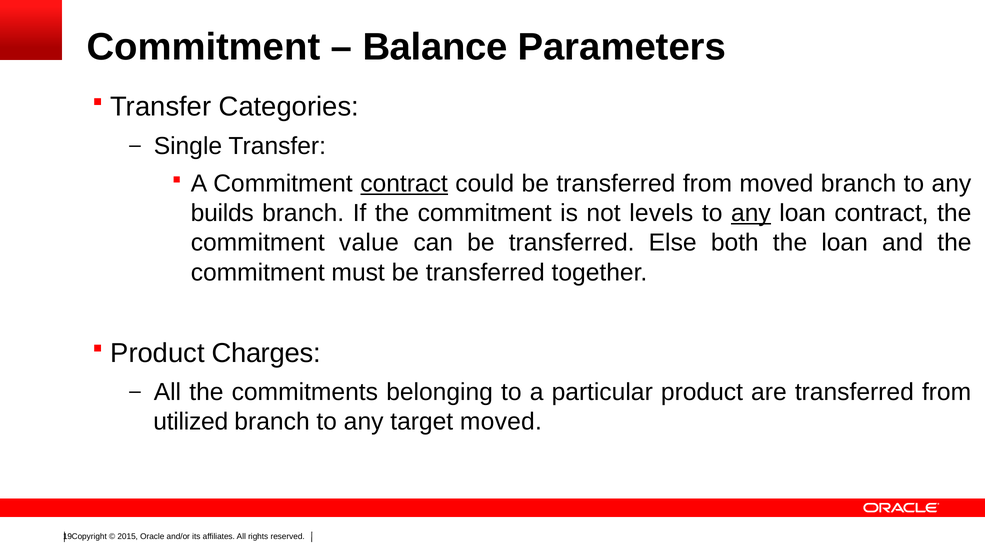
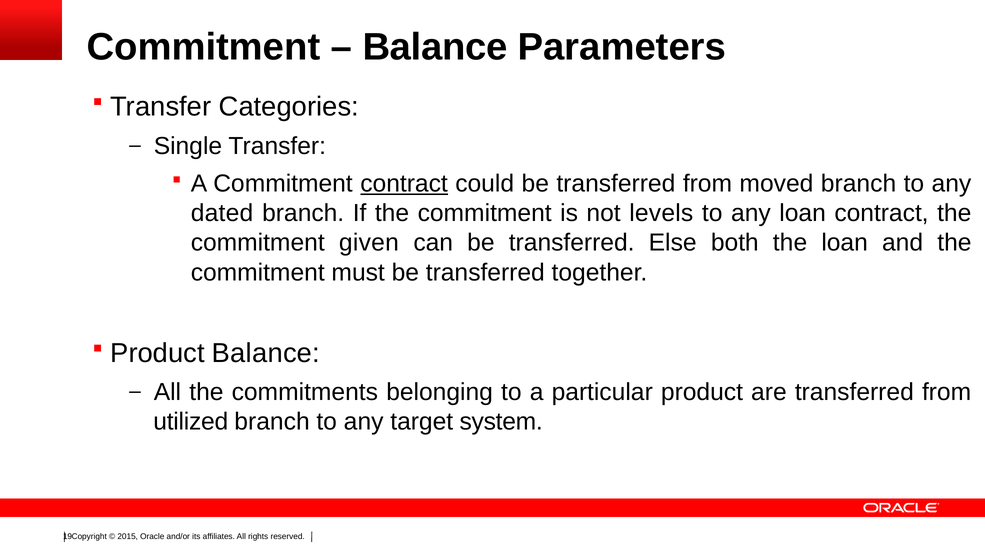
builds: builds -> dated (222, 213)
any underline: present -> none (751, 213)
value: value -> given (369, 243)
Product Charges: Charges -> Balance (266, 353)
target moved: moved -> system (501, 422)
